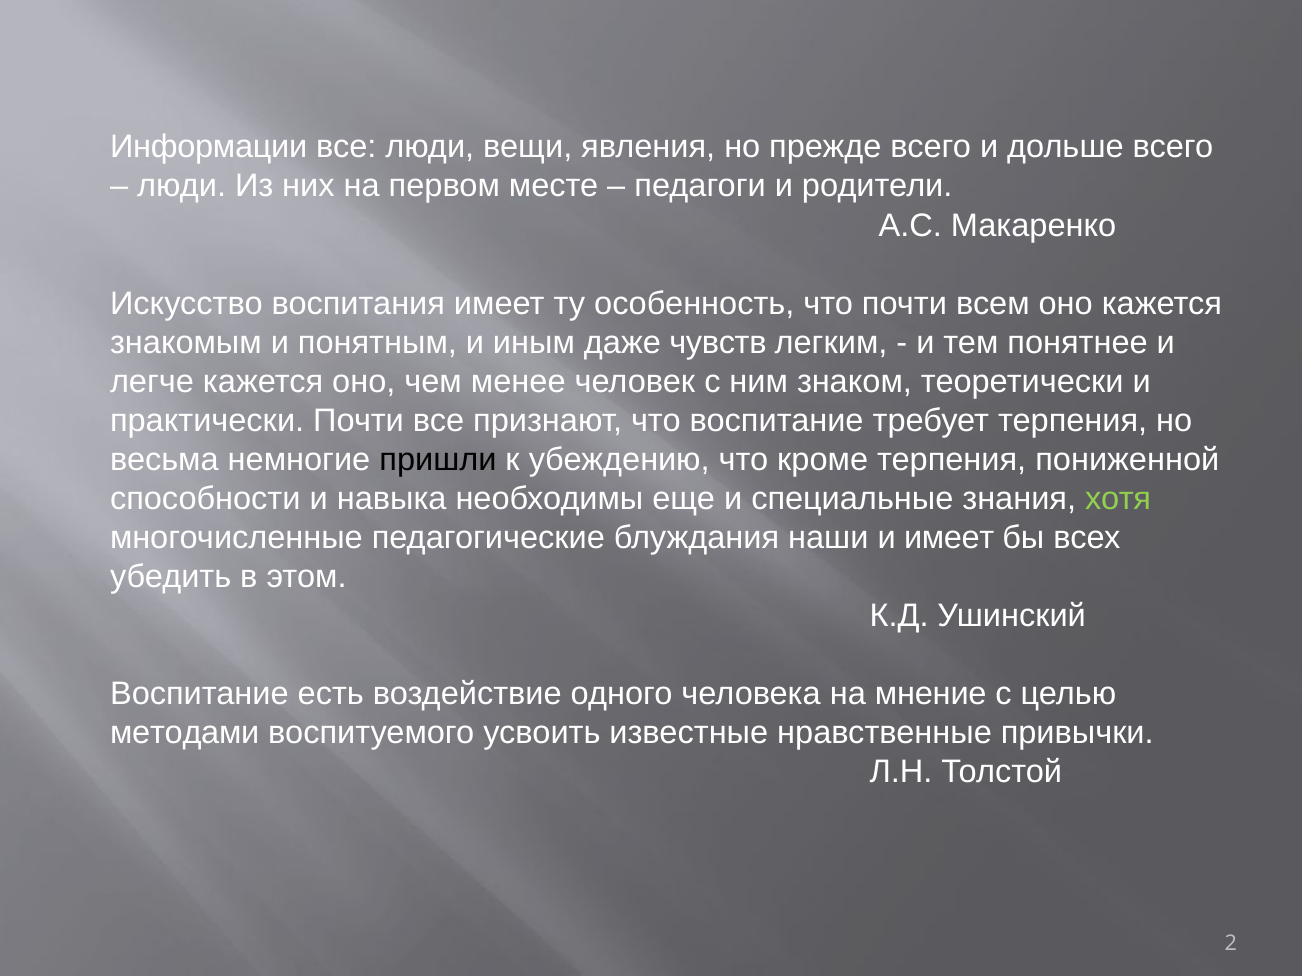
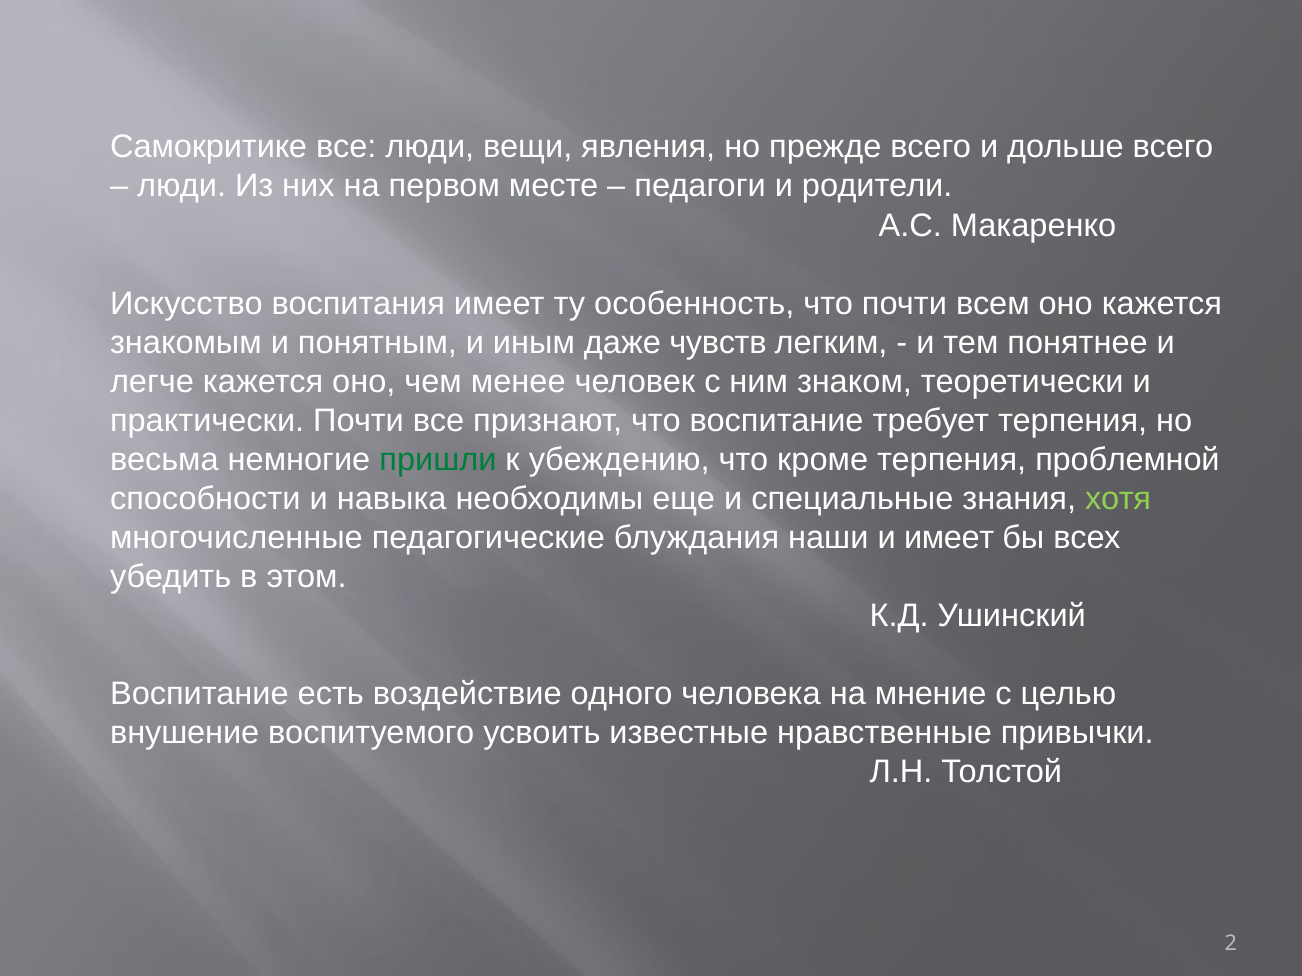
Информации: Информации -> Самокритике (209, 147)
пришли colour: black -> green (438, 460)
пониженной: пониженной -> проблемной (1127, 460)
методами: методами -> внушение (185, 733)
